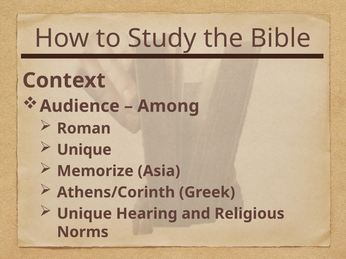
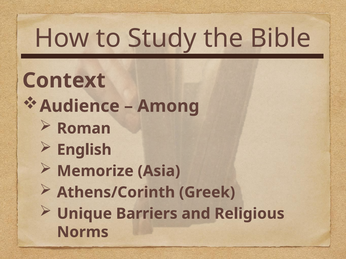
Unique: Unique -> English (84, 150)
Hearing: Hearing -> Barriers (147, 214)
